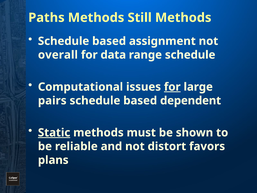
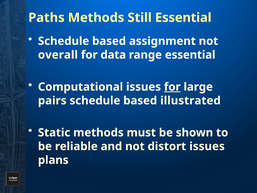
Still Methods: Methods -> Essential (183, 18)
range schedule: schedule -> essential (190, 55)
dependent: dependent -> illustrated (190, 100)
Static underline: present -> none (54, 132)
distort favors: favors -> issues (207, 146)
